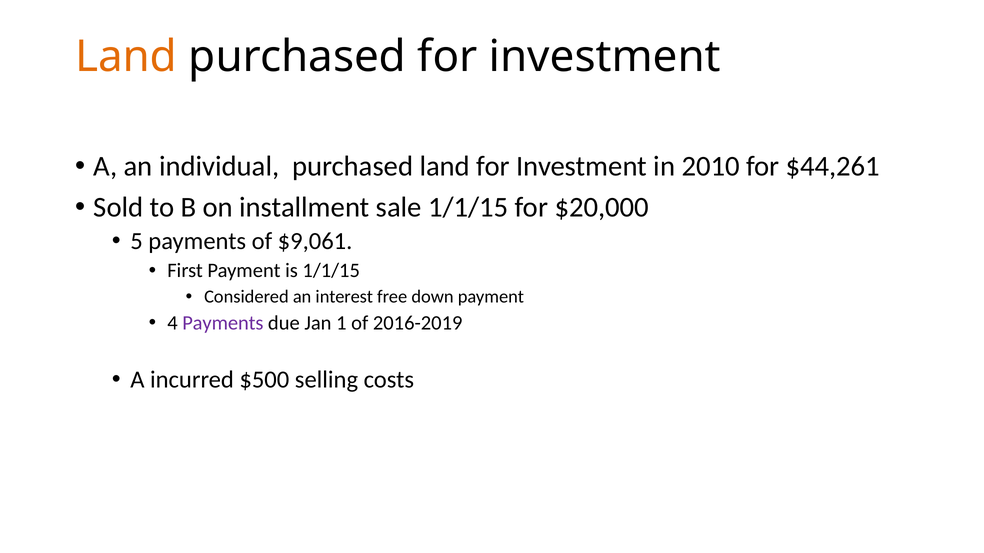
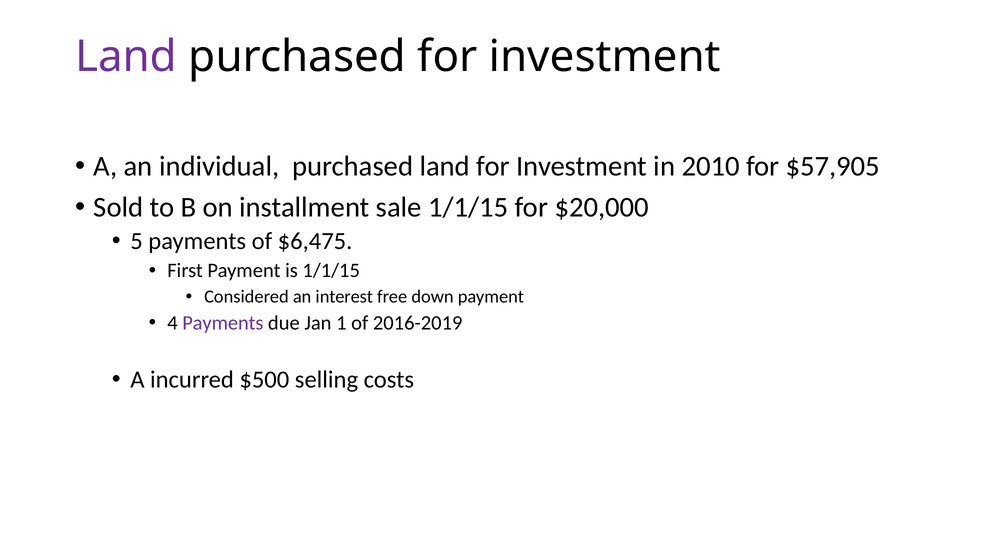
Land colour: orange -> purple (126, 57)
$44,261: $44,261 -> $57,905 (833, 166)
$9,061: $9,061 -> $6,475 (315, 241)
